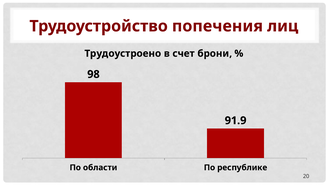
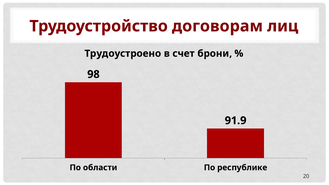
попечения: попечения -> договорам (217, 26)
